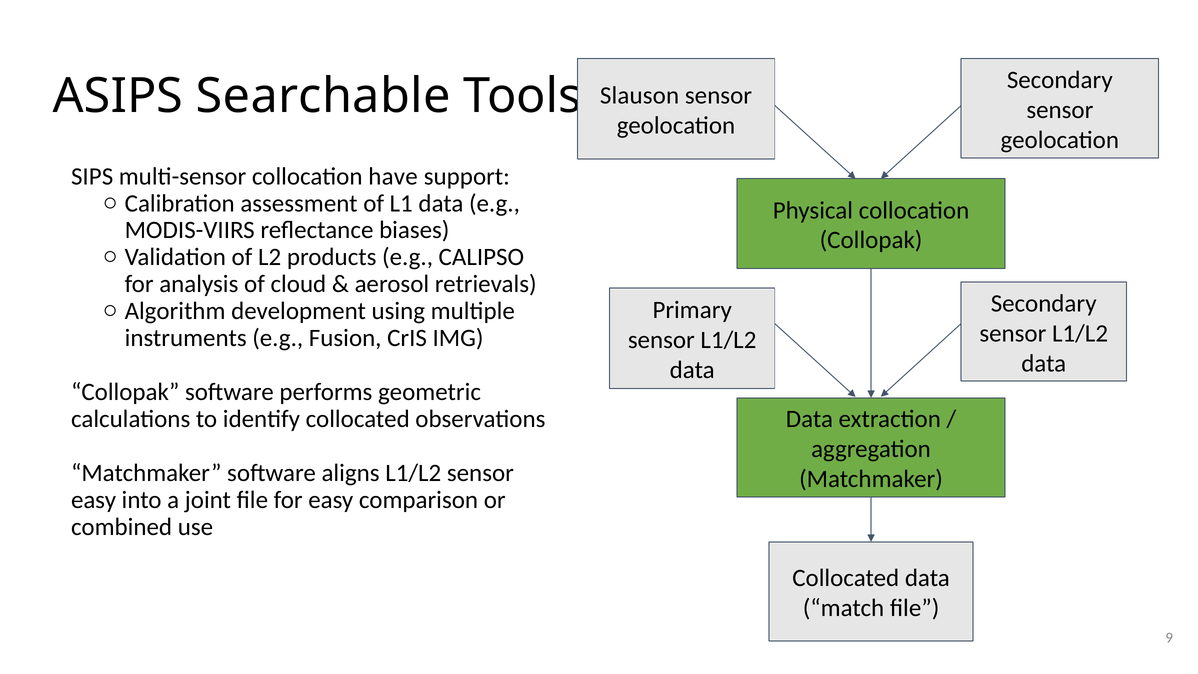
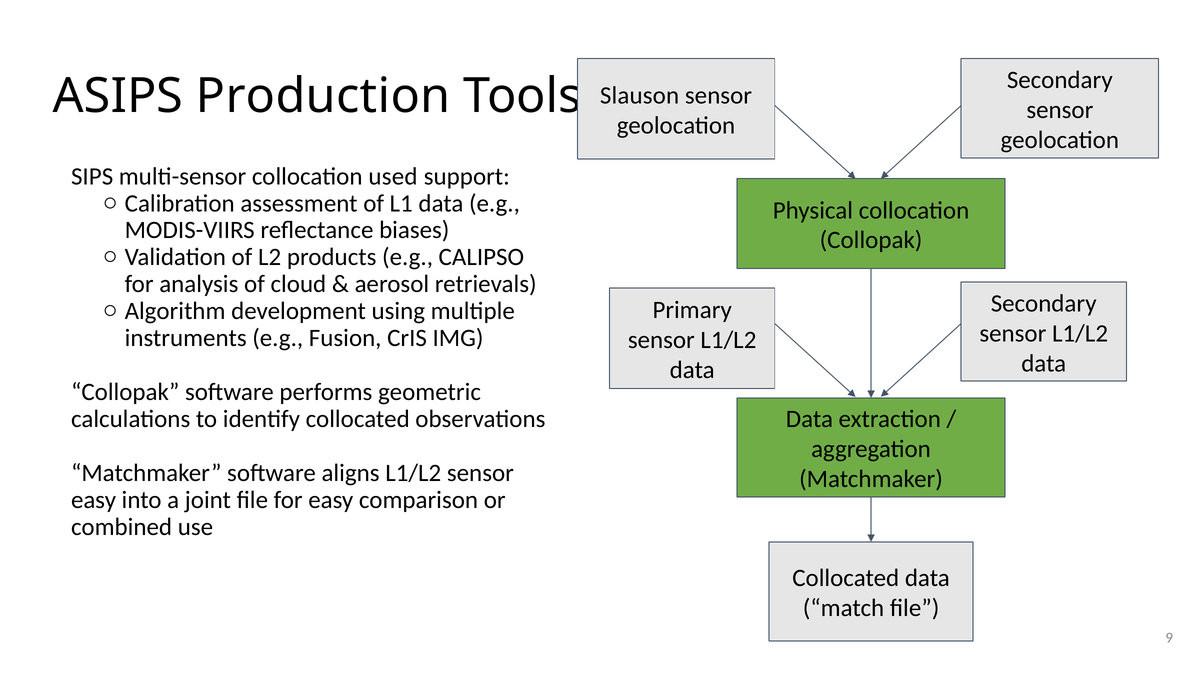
Searchable: Searchable -> Production (323, 96)
have: have -> used (393, 176)
